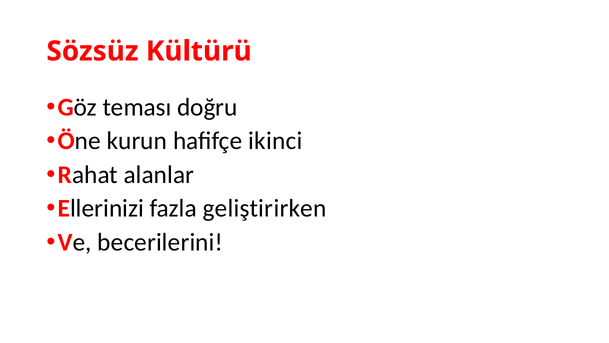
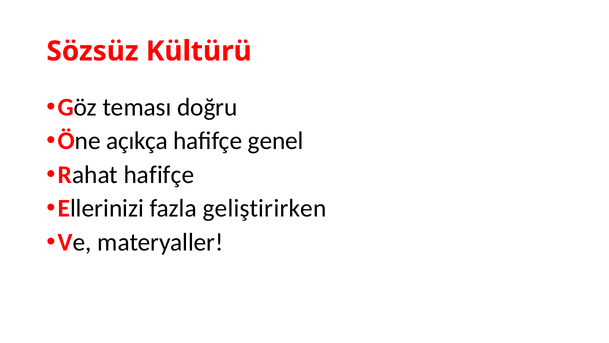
kurun: kurun -> açıkça (137, 141)
ikinci: ikinci -> genel (276, 141)
Rahat alanlar: alanlar -> hafifçe (159, 174)
becerilerini: becerilerini -> materyaller (160, 242)
